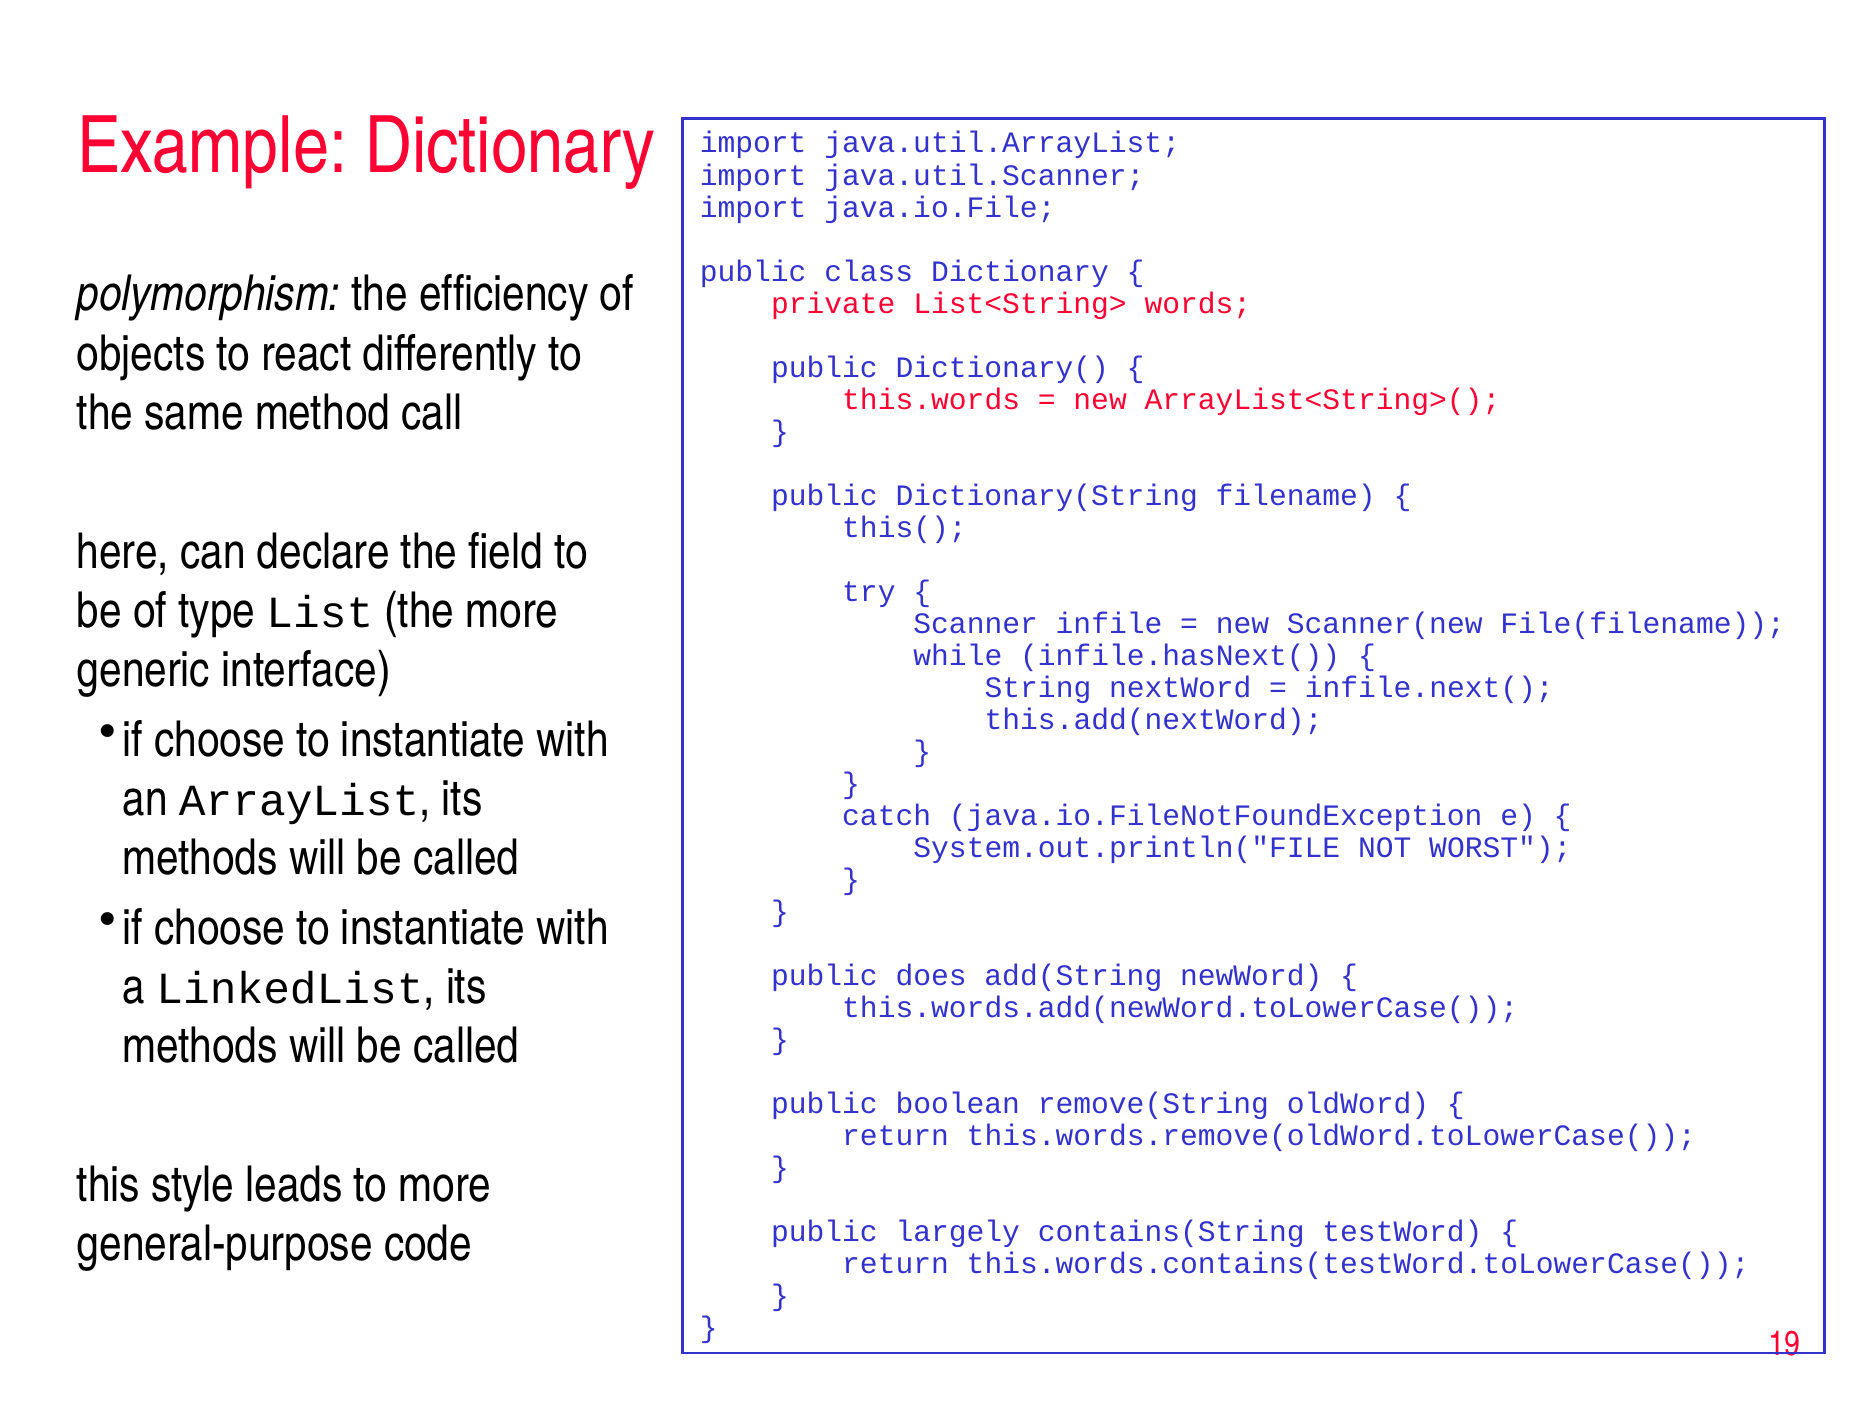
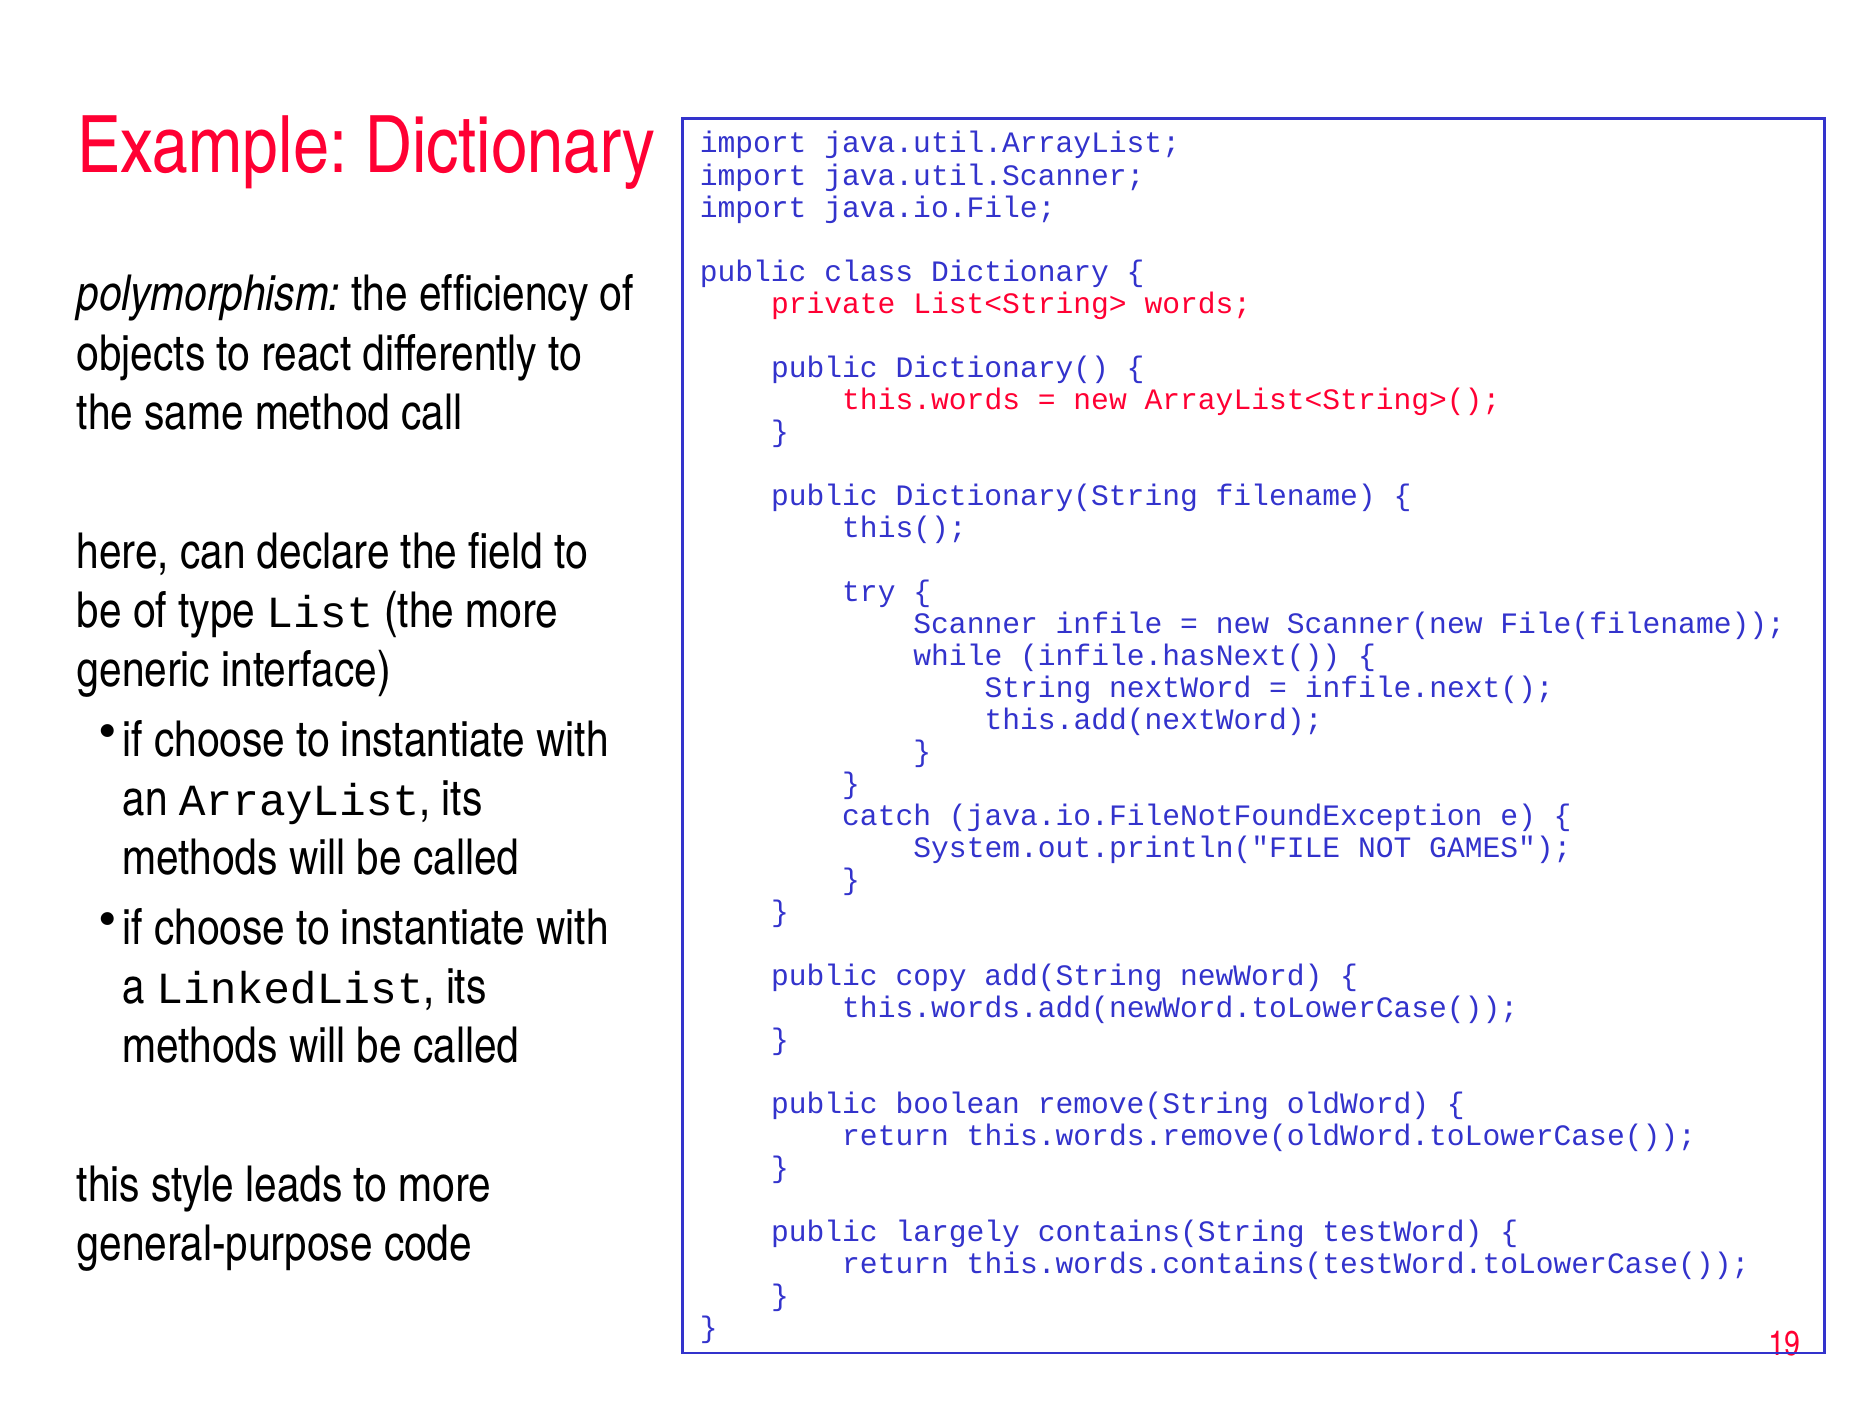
WORST: WORST -> GAMES (1500, 848)
does: does -> copy (931, 976)
